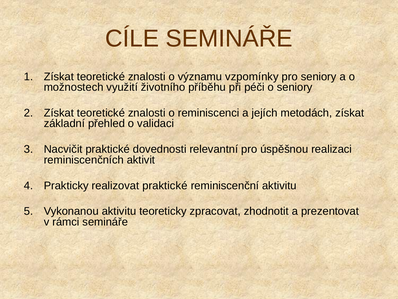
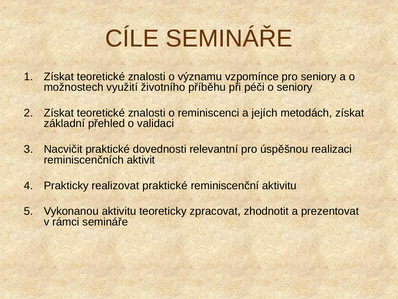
vzpomínky: vzpomínky -> vzpomínce (252, 76)
